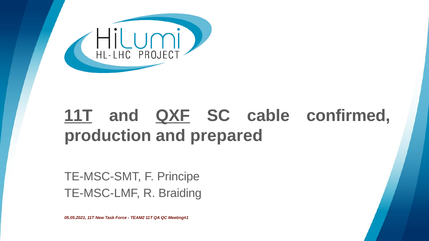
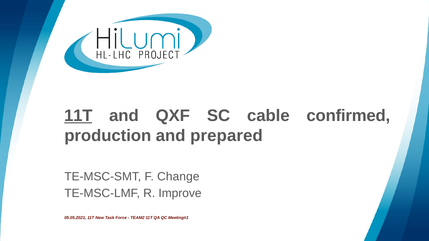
QXF underline: present -> none (173, 116)
Principe: Principe -> Change (178, 177)
Braiding: Braiding -> Improve (180, 194)
